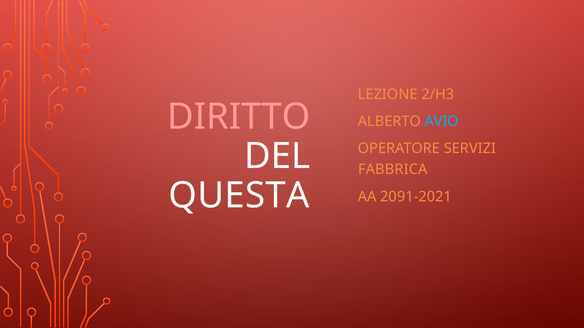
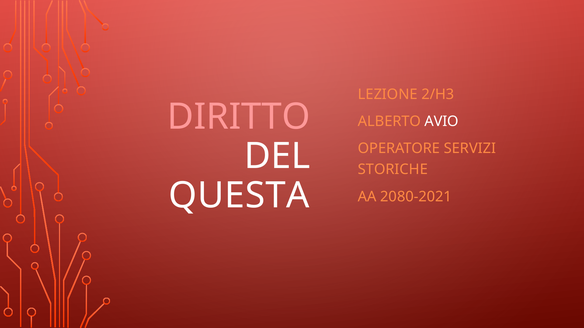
AVIO colour: light blue -> white (442, 122)
FABBRICA: FABBRICA -> STORICHE (393, 170)
2091-2021: 2091-2021 -> 2080-2021 (416, 197)
